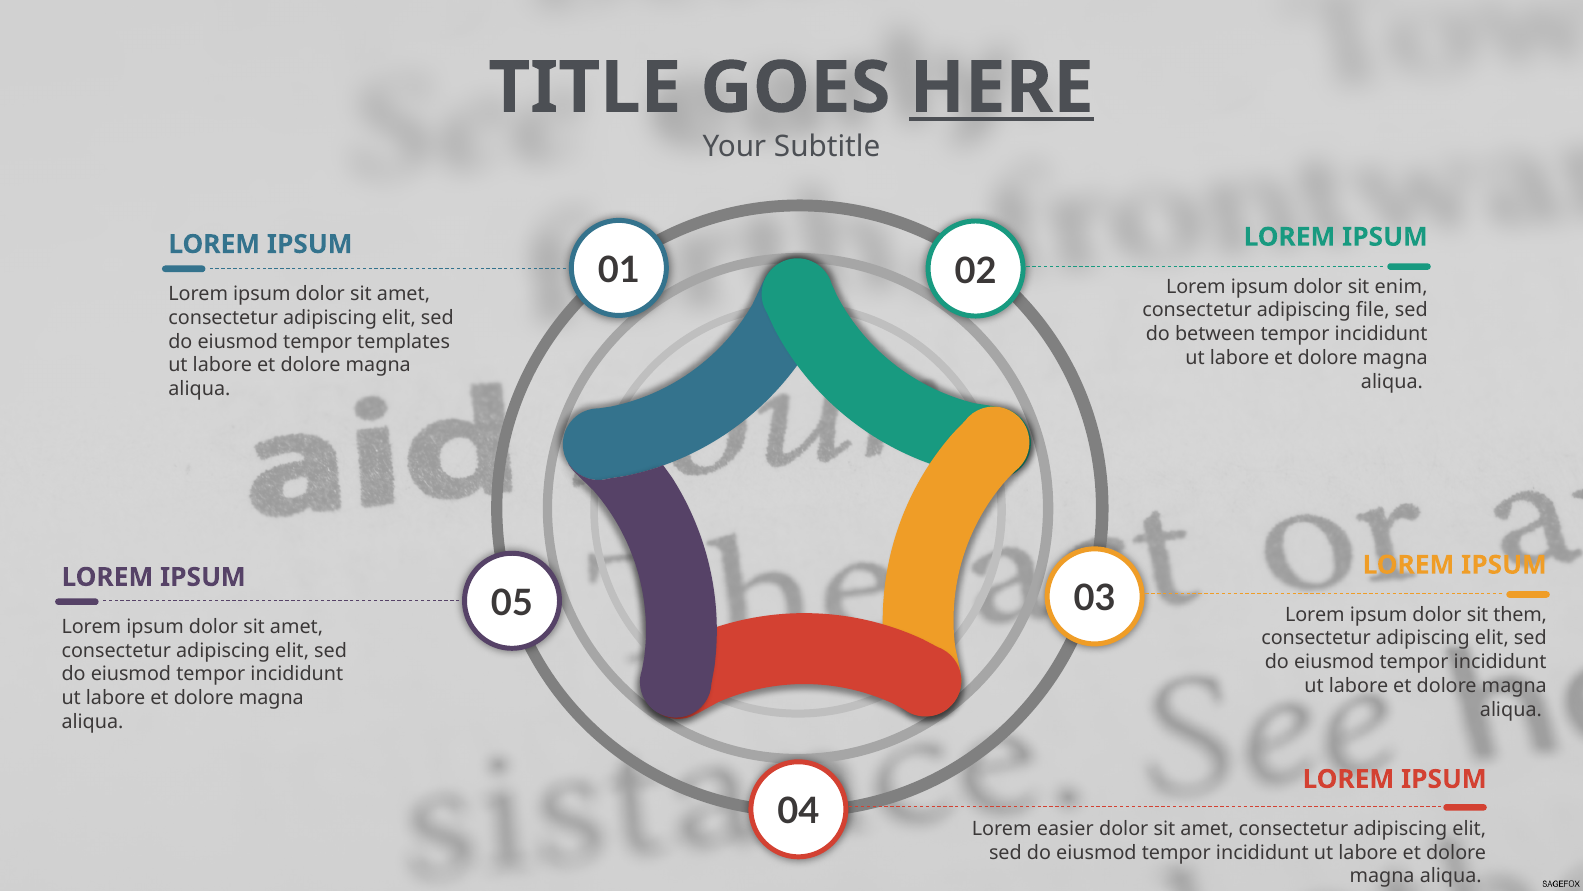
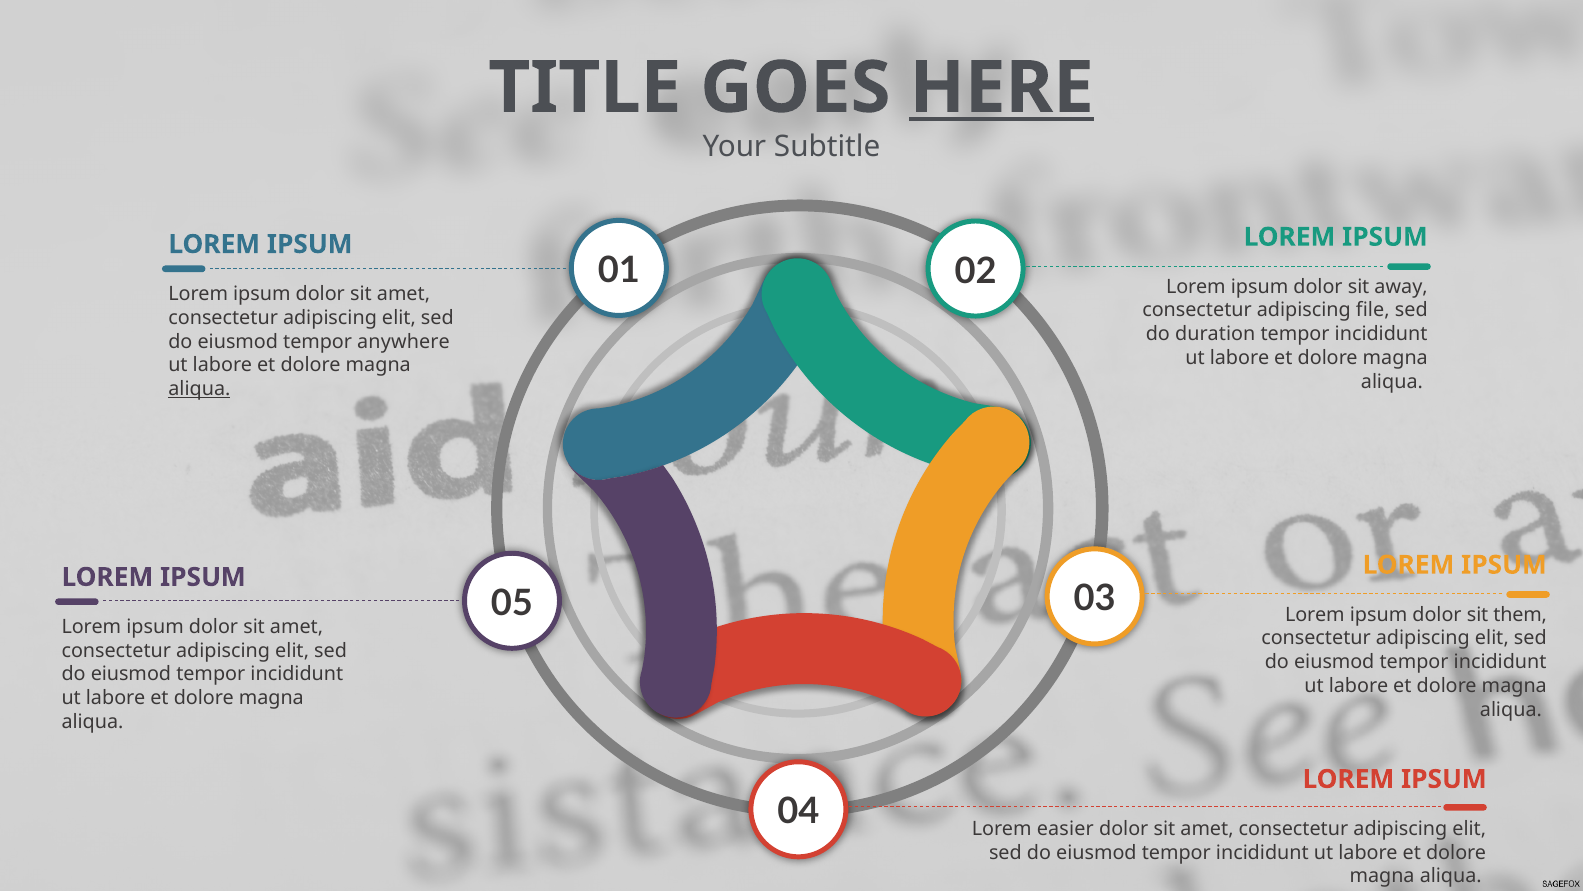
enim: enim -> away (1401, 286)
between: between -> duration (1215, 334)
templates: templates -> anywhere (404, 341)
aliqua underline: none -> present (199, 389)
